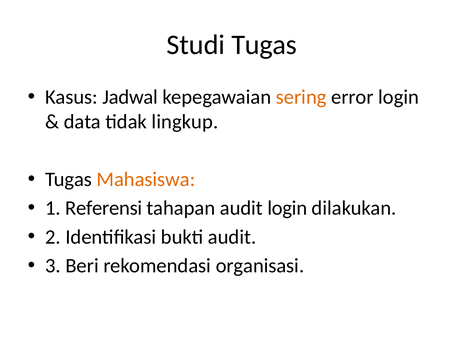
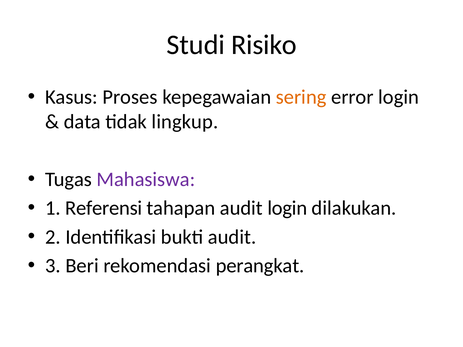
Studi Tugas: Tugas -> Risiko (264, 45)
Jadwal: Jadwal -> Proses (130, 97)
Mahasiswa colour: orange -> purple (146, 179)
organisasi: organisasi -> perangkat (260, 266)
